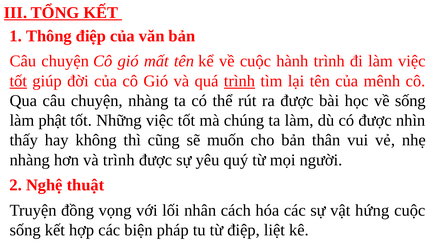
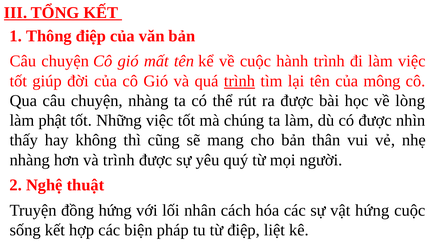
tốt underline: present -> none (18, 81)
mênh: mênh -> mông (382, 81)
về sống: sống -> lòng (410, 101)
muốn: muốn -> mang (225, 140)
đồng vọng: vọng -> hứng (115, 210)
